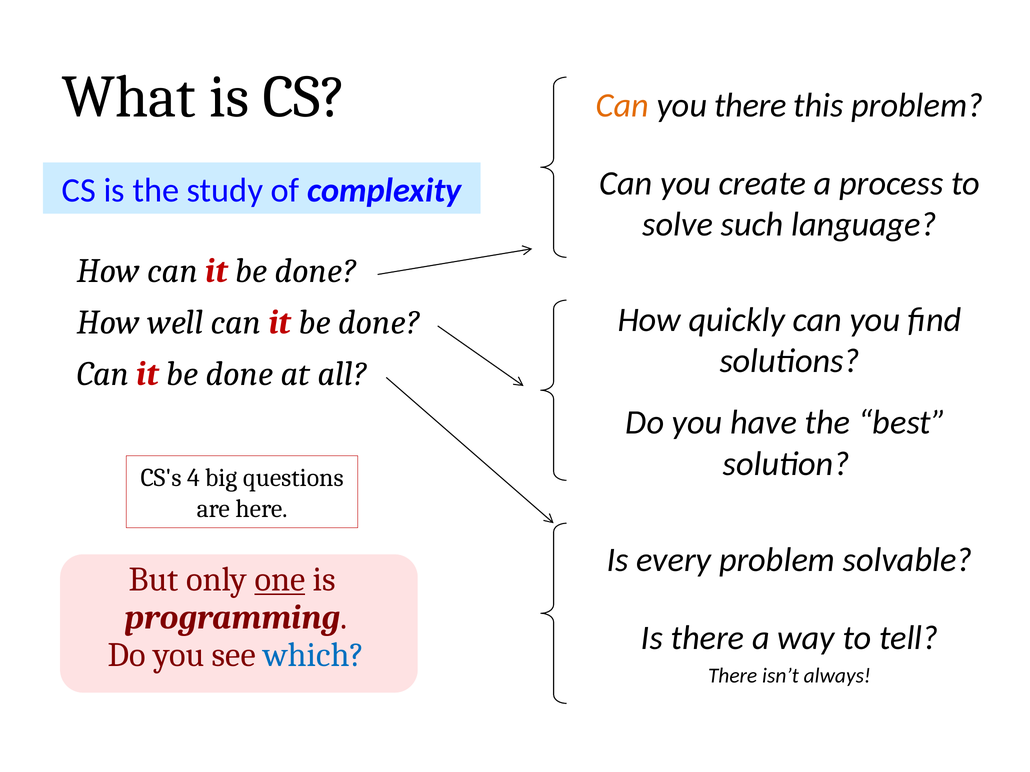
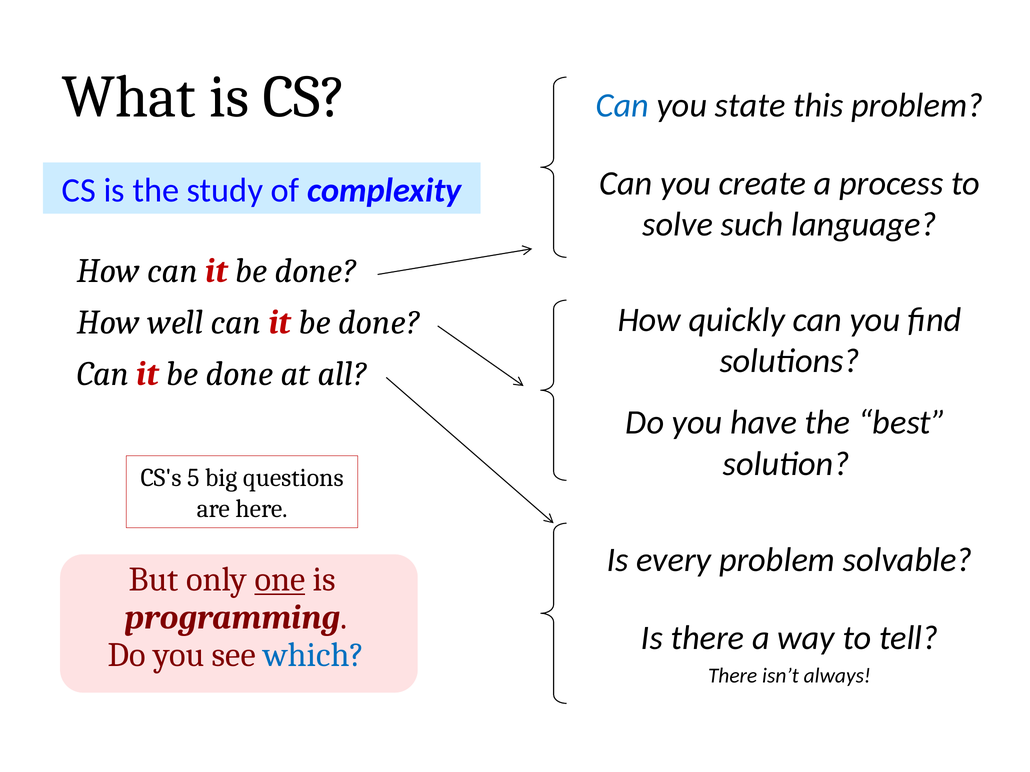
Can colour: orange -> blue (622, 105)
you there: there -> state (750, 105)
4: 4 -> 5 (193, 478)
